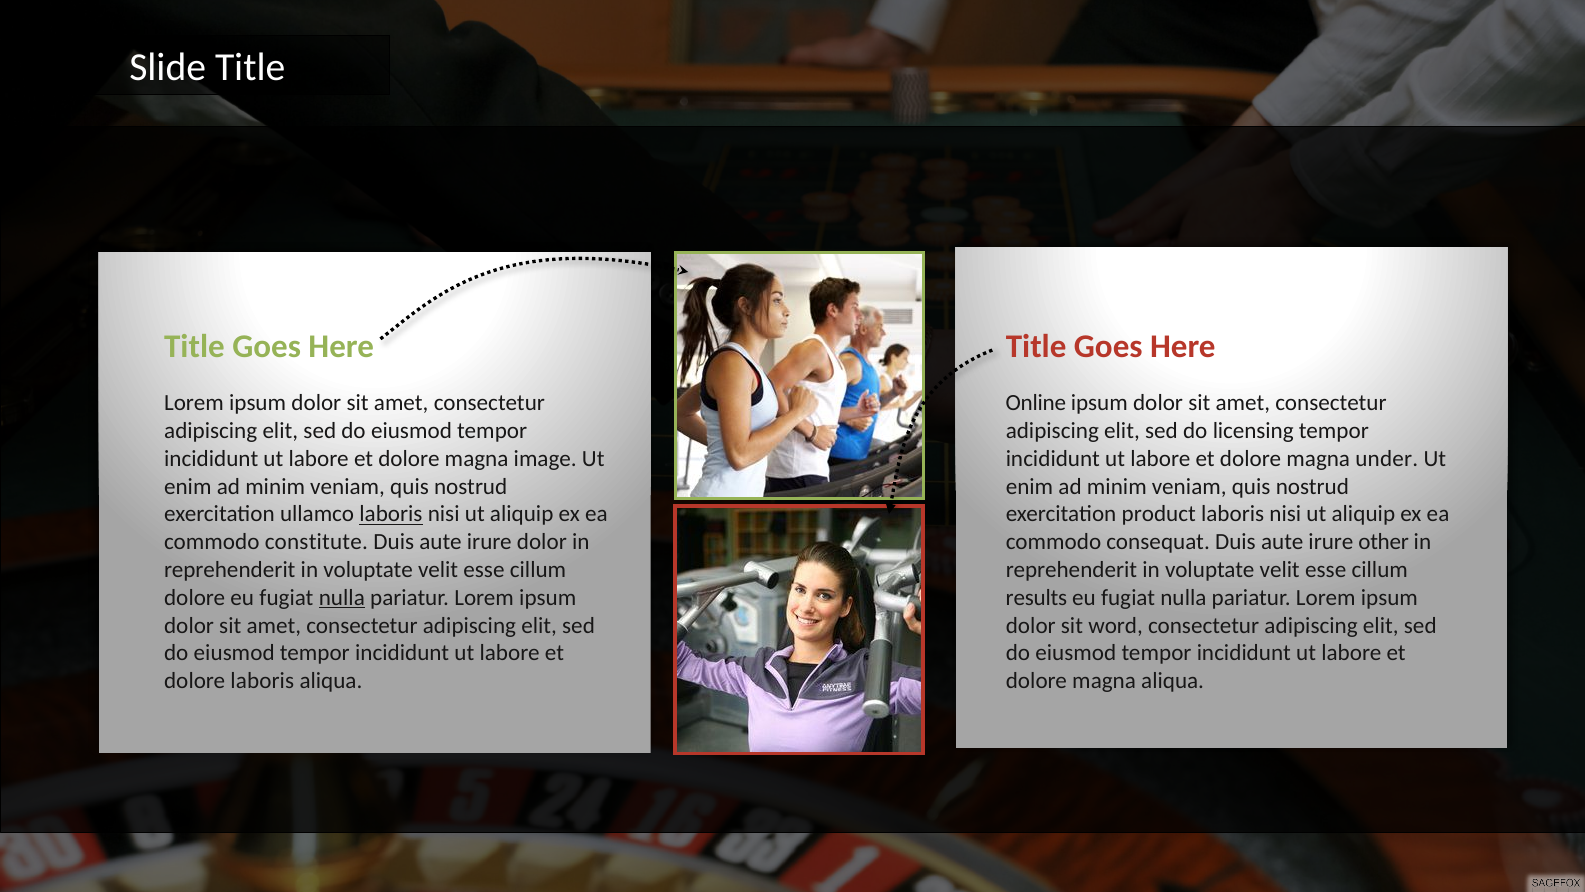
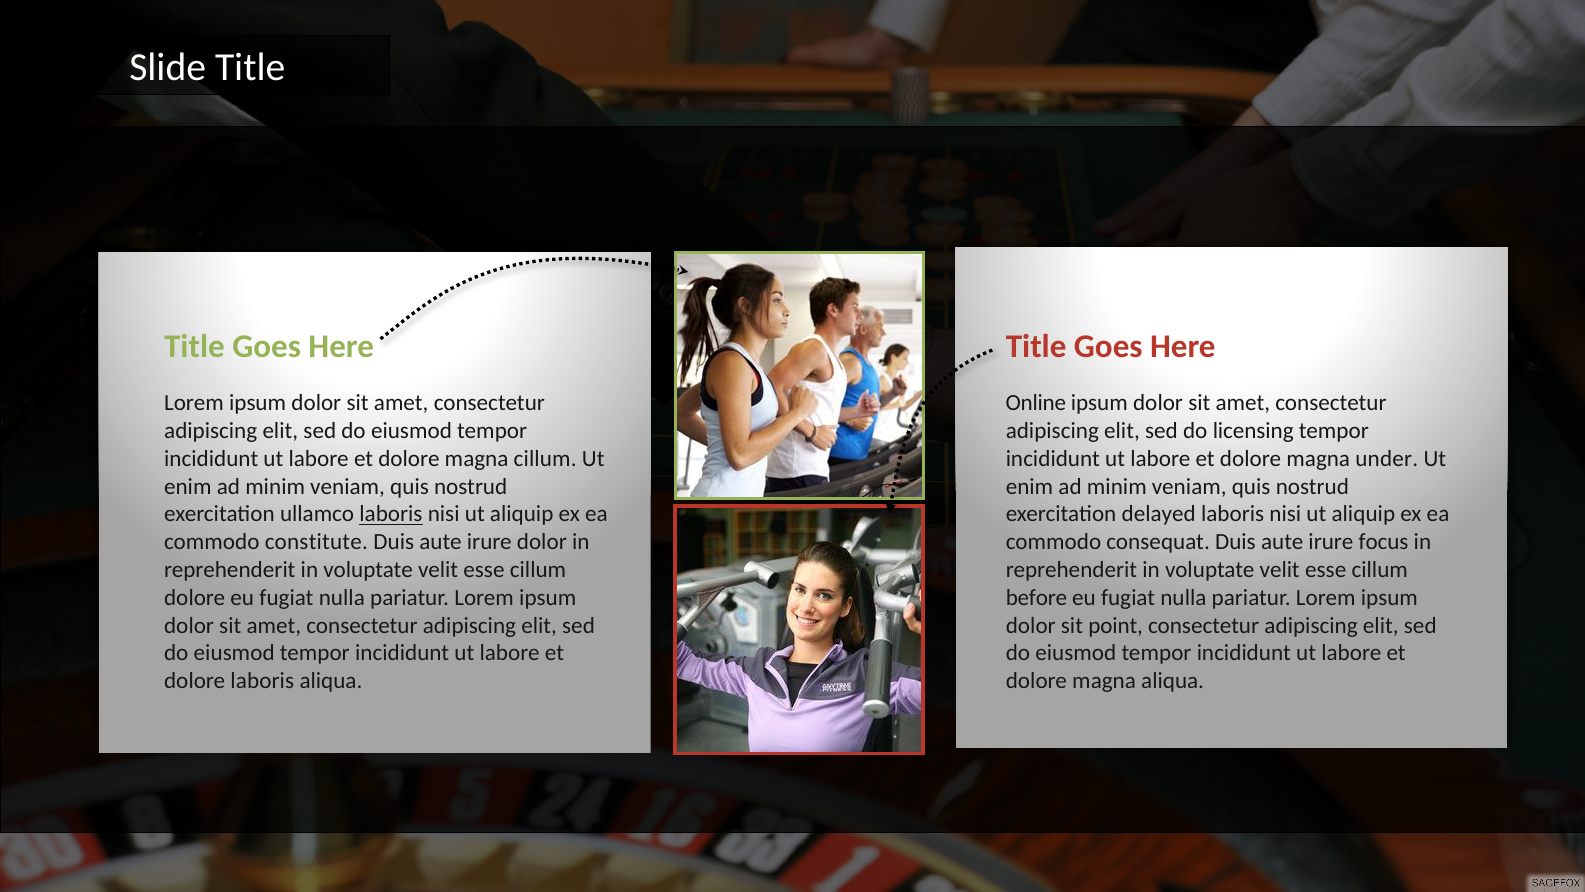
magna image: image -> cillum (545, 459)
product: product -> delayed (1159, 514)
other: other -> focus (1384, 542)
nulla underline: present -> none (342, 597)
results: results -> before (1036, 597)
word: word -> point (1116, 625)
